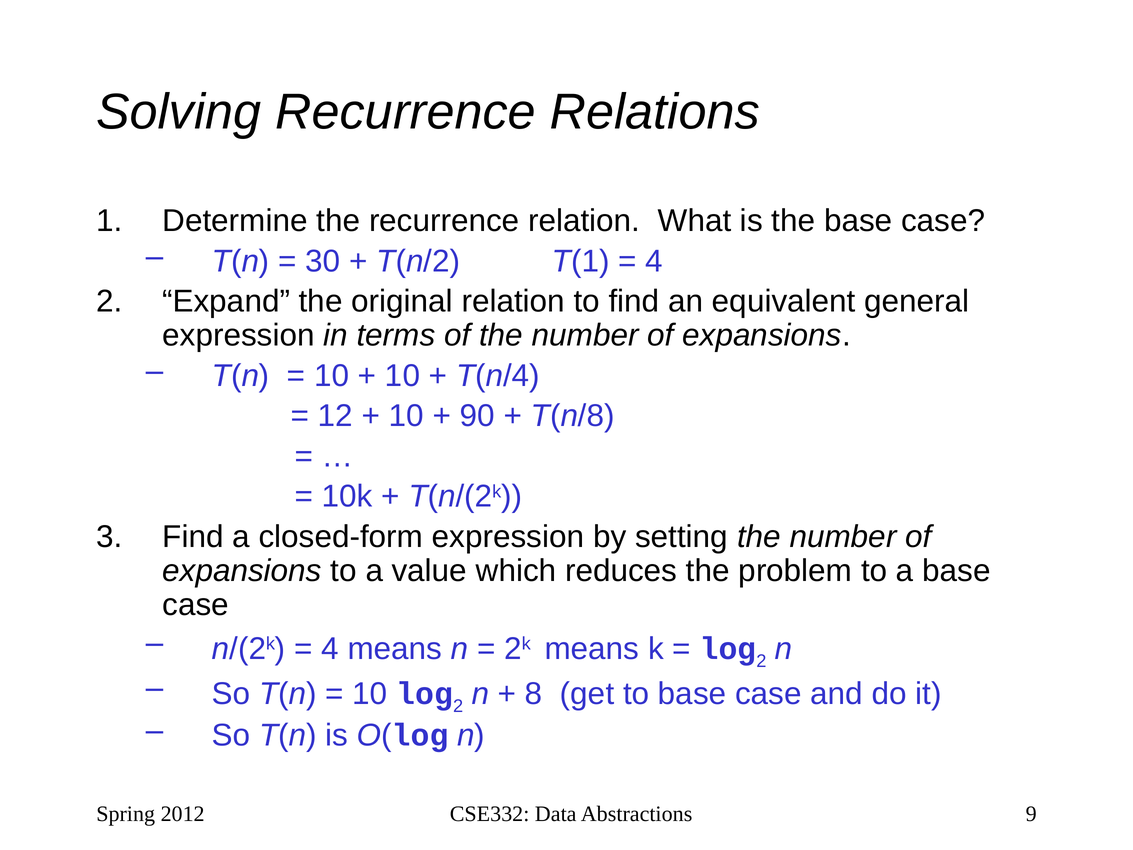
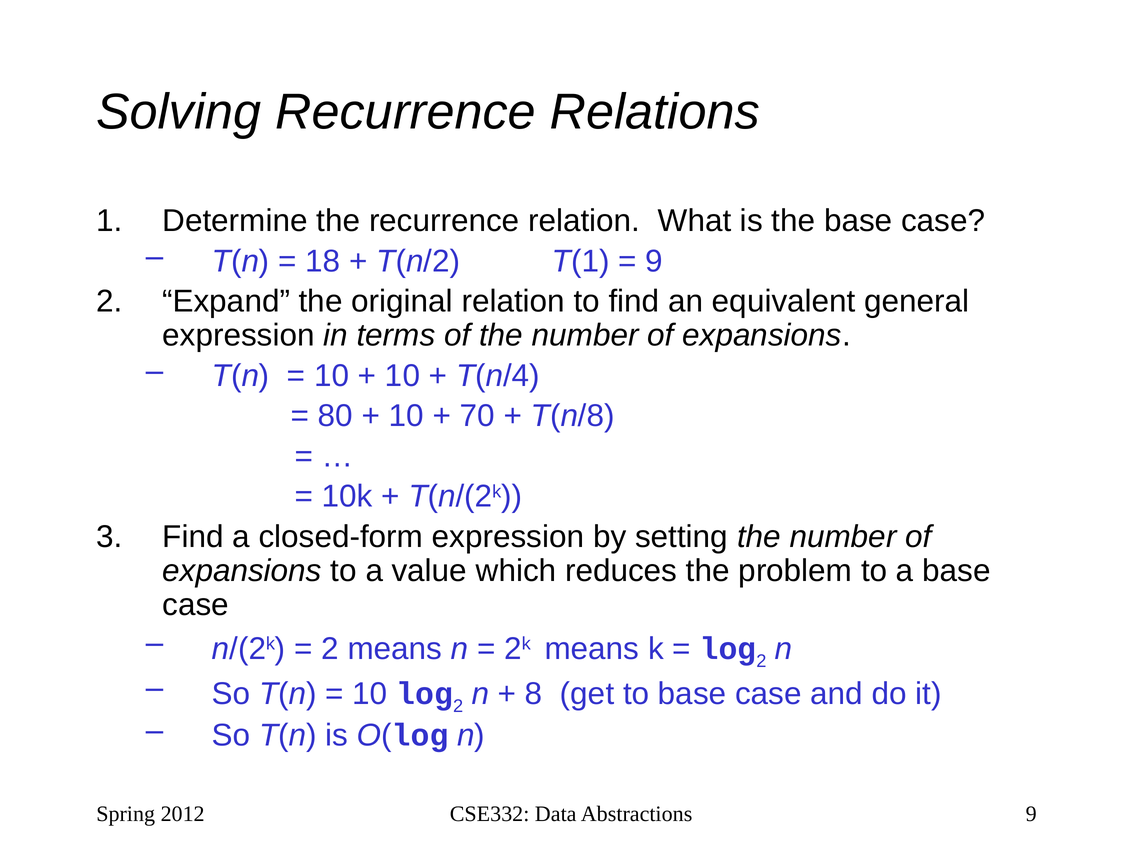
30: 30 -> 18 (323, 261)
4: 4 -> 9 (654, 261)
12: 12 -> 80 (335, 416)
90: 90 -> 70 (477, 416)
4: 4 -> 2 (330, 649)
